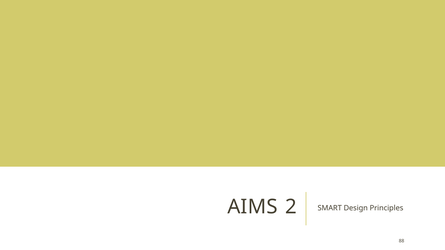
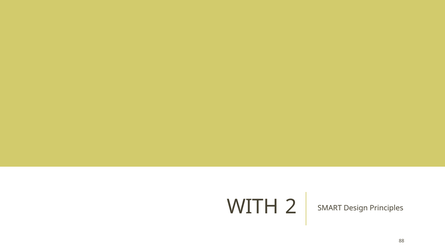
AIMS: AIMS -> WITH (253, 207)
